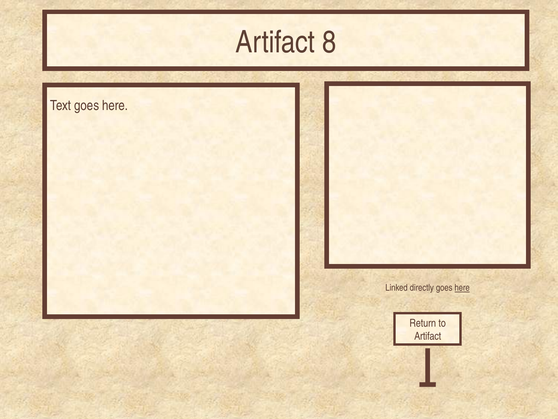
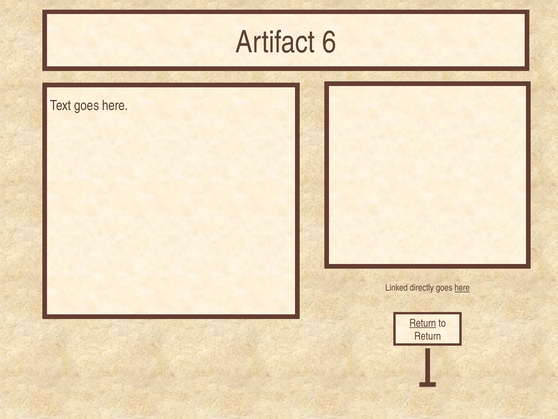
8: 8 -> 6 (329, 42)
Return underline: none -> present (423, 323)
Artifact: Artifact -> Return (428, 336)
